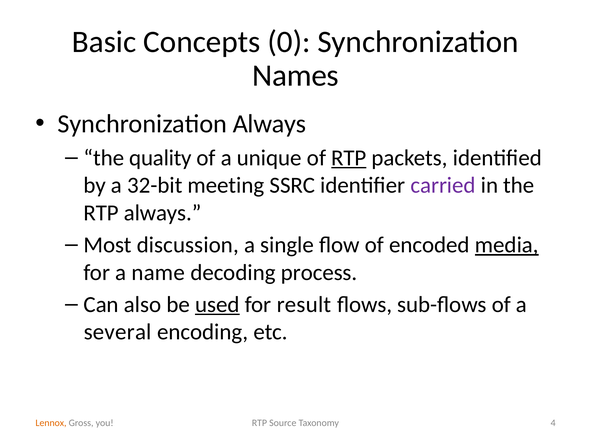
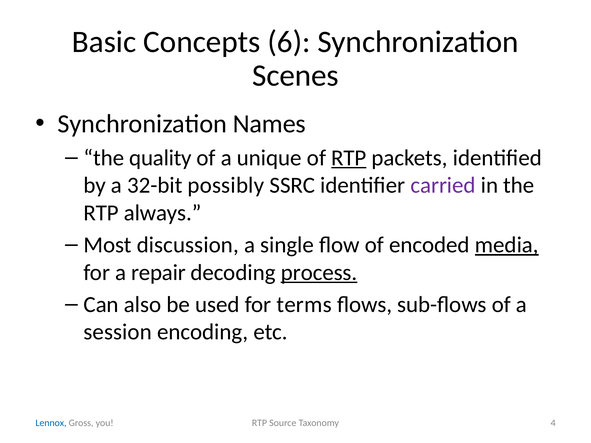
0: 0 -> 6 (289, 42)
Names: Names -> Scenes (295, 76)
Synchronization Always: Always -> Names (269, 124)
meeting: meeting -> possibly (226, 185)
name: name -> repair (158, 273)
process underline: none -> present (319, 273)
used underline: present -> none (217, 305)
result: result -> terms (304, 305)
several: several -> session (118, 332)
Lennox colour: orange -> blue (51, 423)
